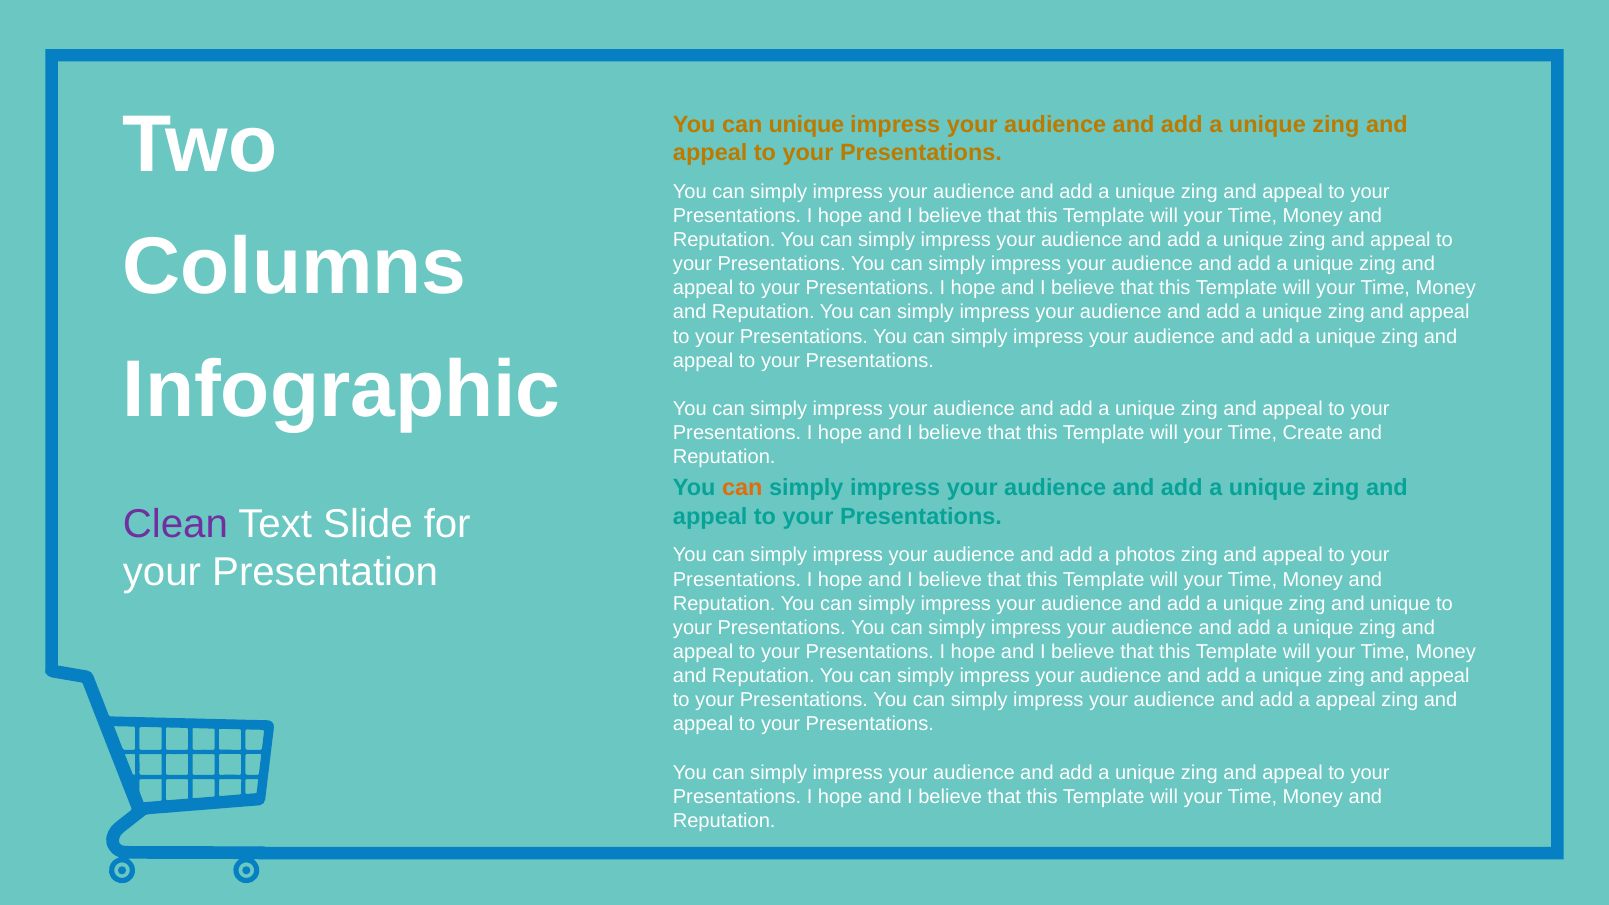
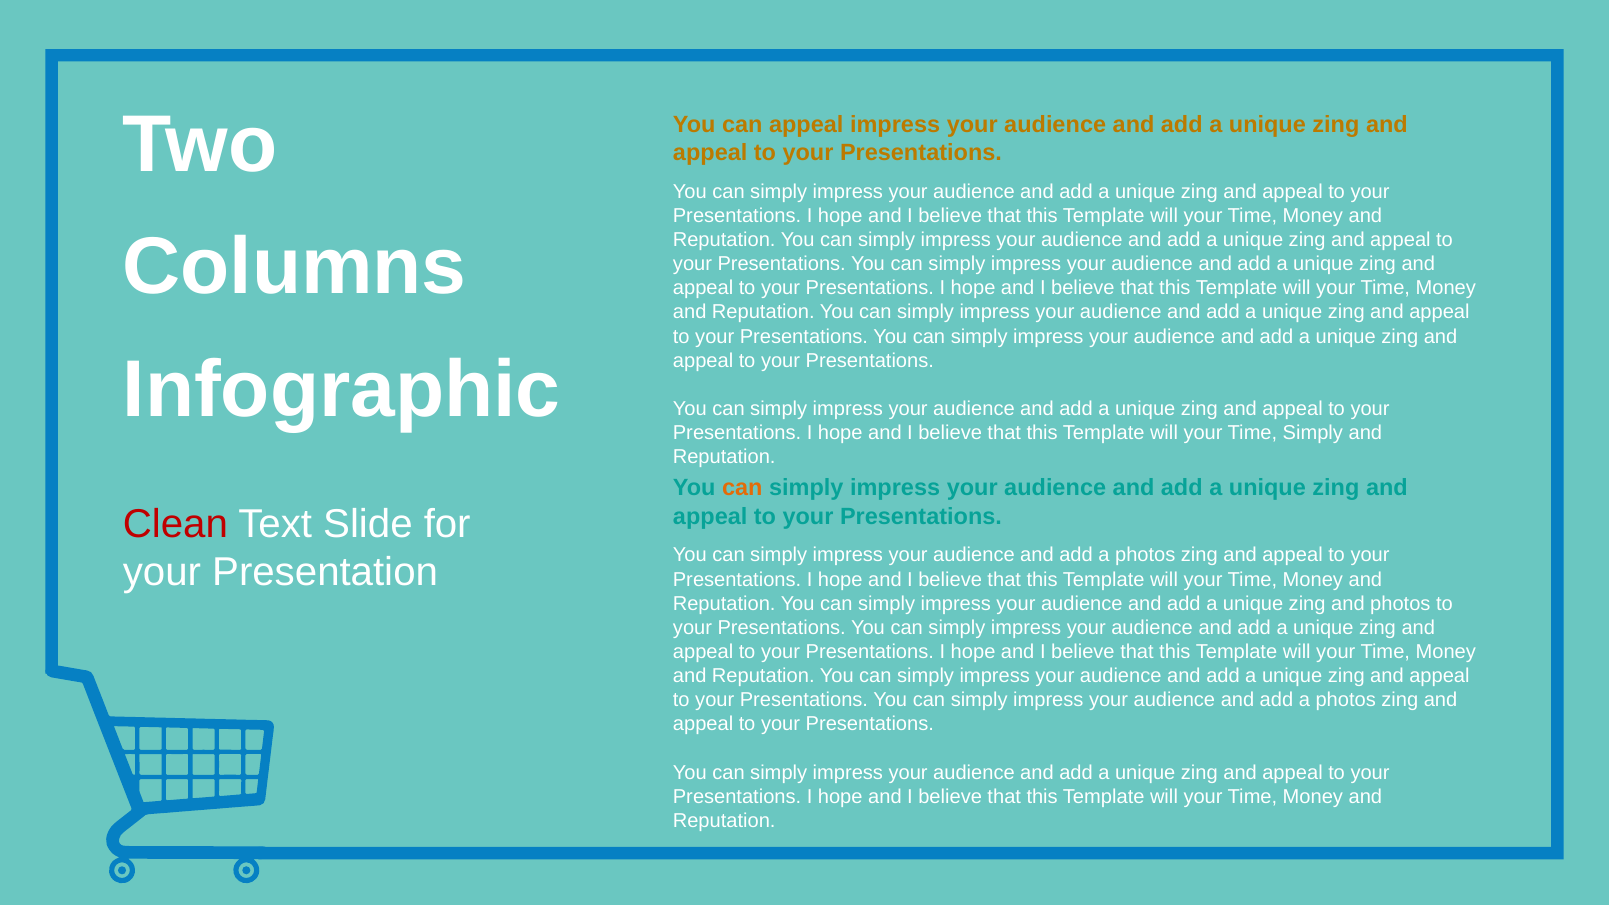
can unique: unique -> appeal (806, 125)
Time Create: Create -> Simply (1313, 433)
Clean colour: purple -> red (175, 524)
and unique: unique -> photos (1400, 604)
appeal: appeal -> photos (1346, 700)
